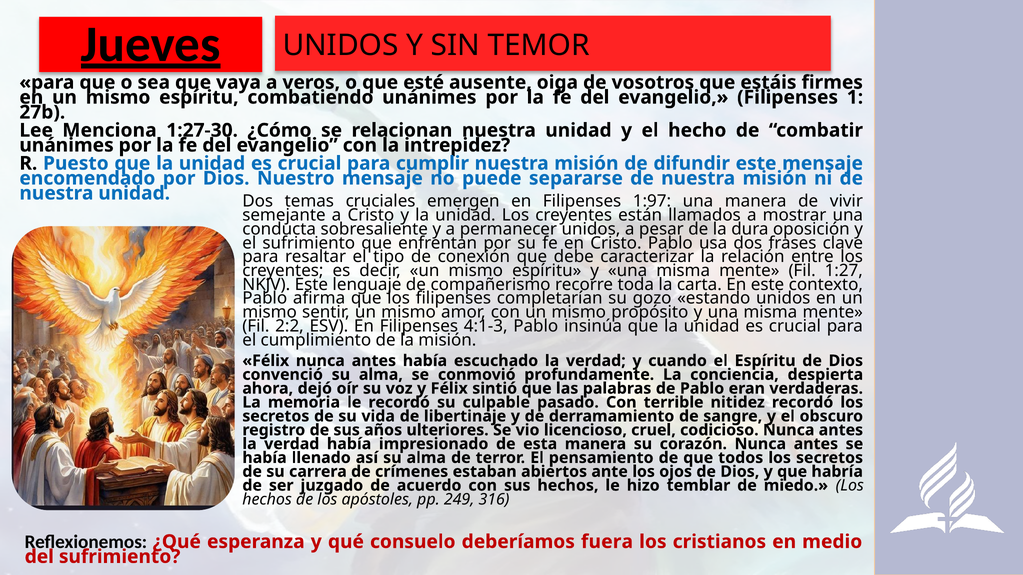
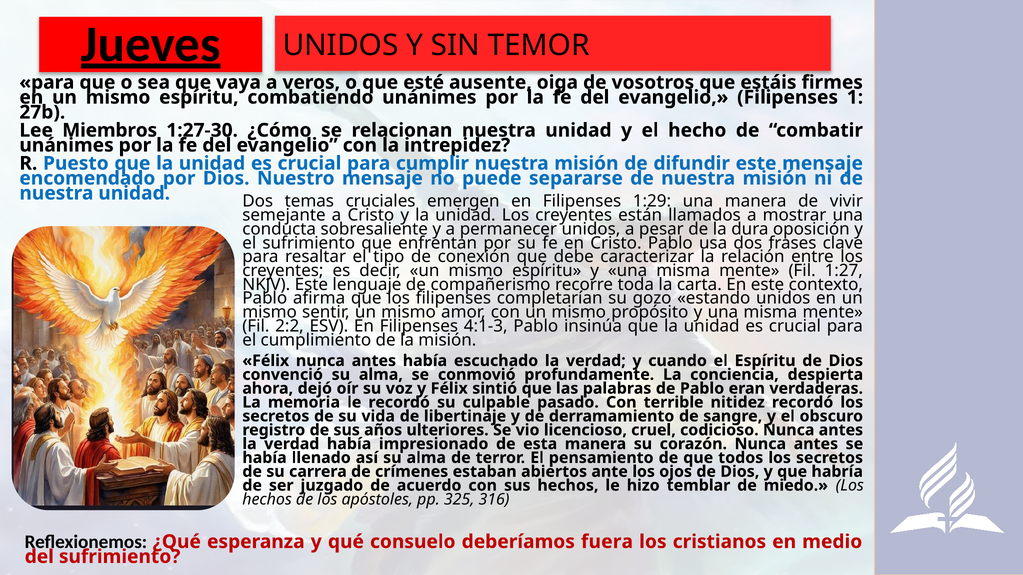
Menciona: Menciona -> Miembros (110, 130)
1:97: 1:97 -> 1:29 (652, 202)
249: 249 -> 325 (459, 500)
